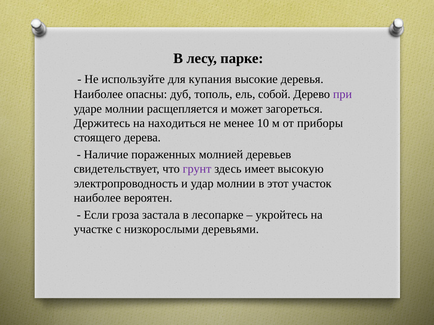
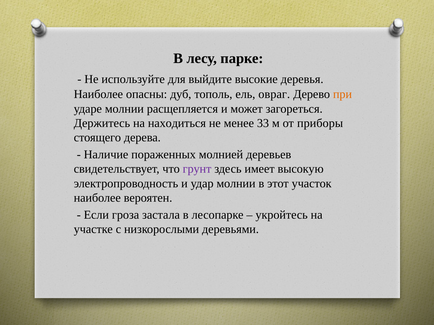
купания: купания -> выйдите (210, 79)
собой: собой -> овраг (274, 94)
при colour: purple -> orange (342, 94)
10: 10 -> 33 (263, 123)
